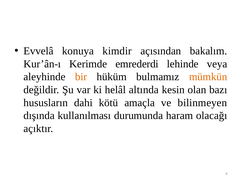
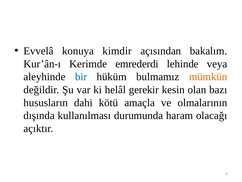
bir colour: orange -> blue (81, 77)
altında: altında -> gerekir (144, 89)
bilinmeyen: bilinmeyen -> olmalarının (202, 102)
